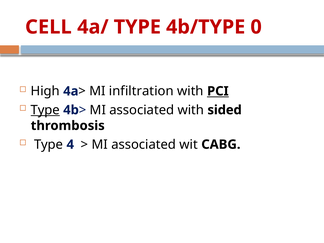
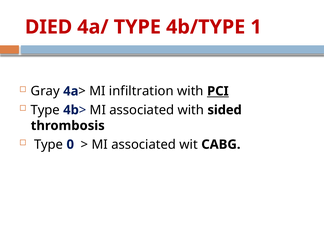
CELL: CELL -> DIED (49, 27)
0: 0 -> 1 (256, 27)
High: High -> Gray (45, 91)
Type underline: present -> none (45, 110)
4: 4 -> 0 (70, 144)
